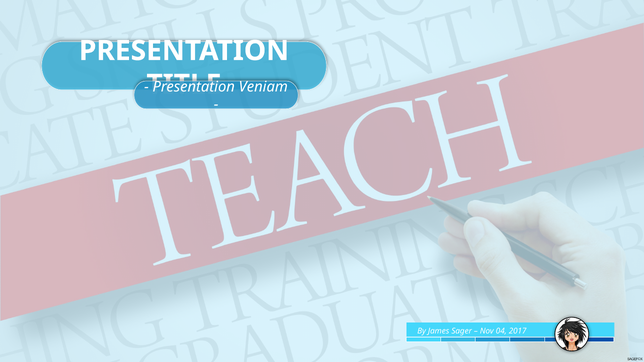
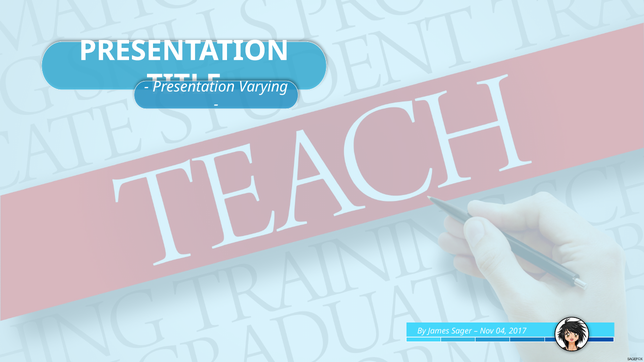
Veniam: Veniam -> Varying (263, 87)
